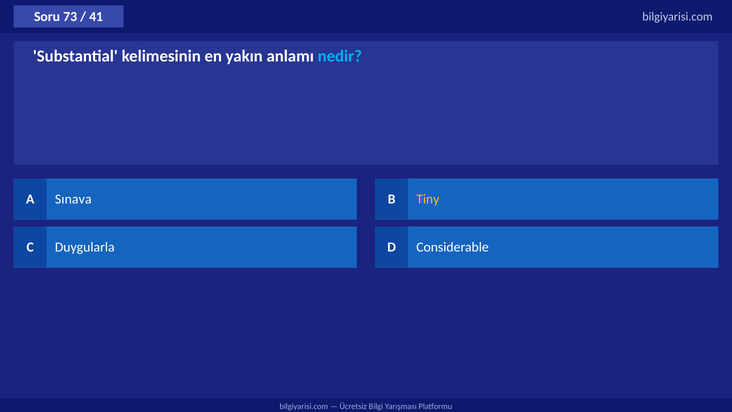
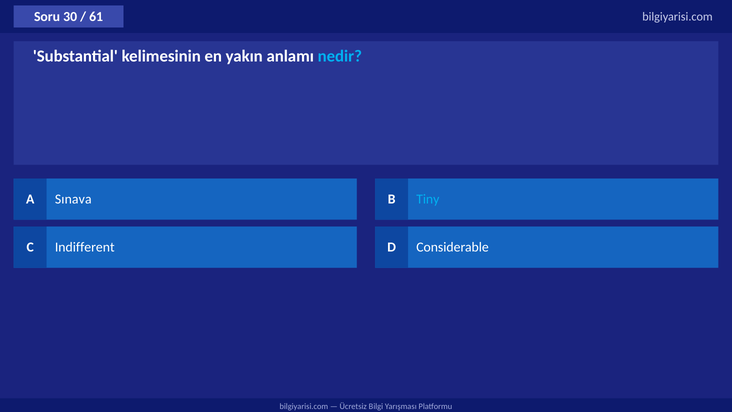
73: 73 -> 30 (70, 17)
41: 41 -> 61 (96, 17)
Tiny colour: yellow -> light blue (428, 199)
Duygularla: Duygularla -> Indifferent (85, 247)
